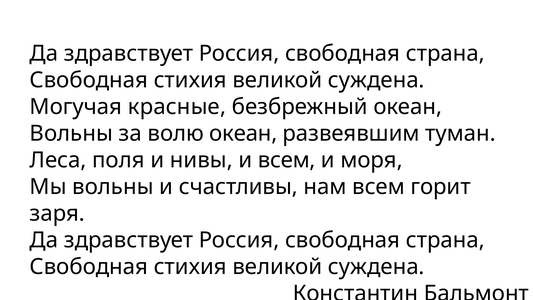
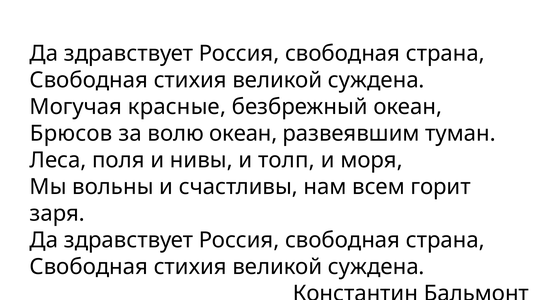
Вольны: Вольны -> Брюсов (71, 133)
и всем: всем -> толп (286, 160)
